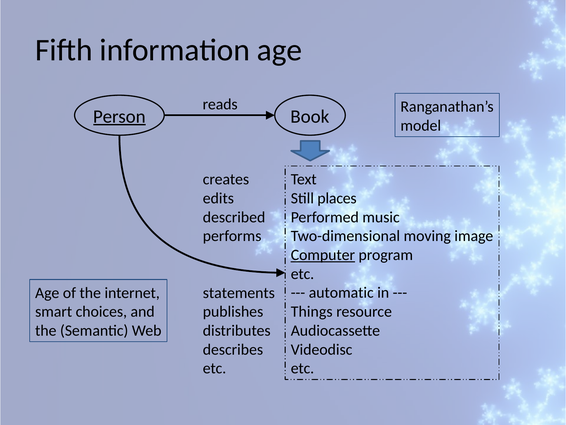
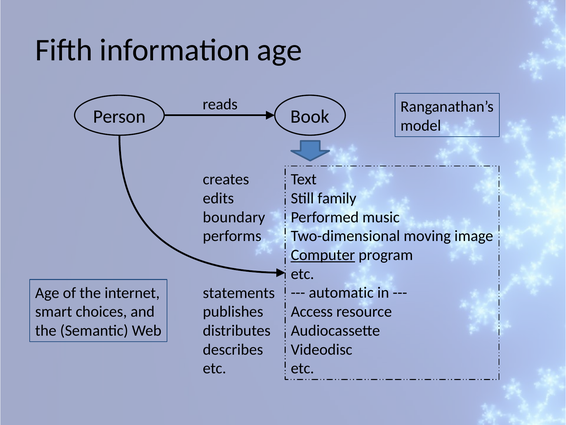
Person underline: present -> none (119, 116)
places: places -> family (337, 198)
described: described -> boundary (234, 217)
Things: Things -> Access (312, 311)
